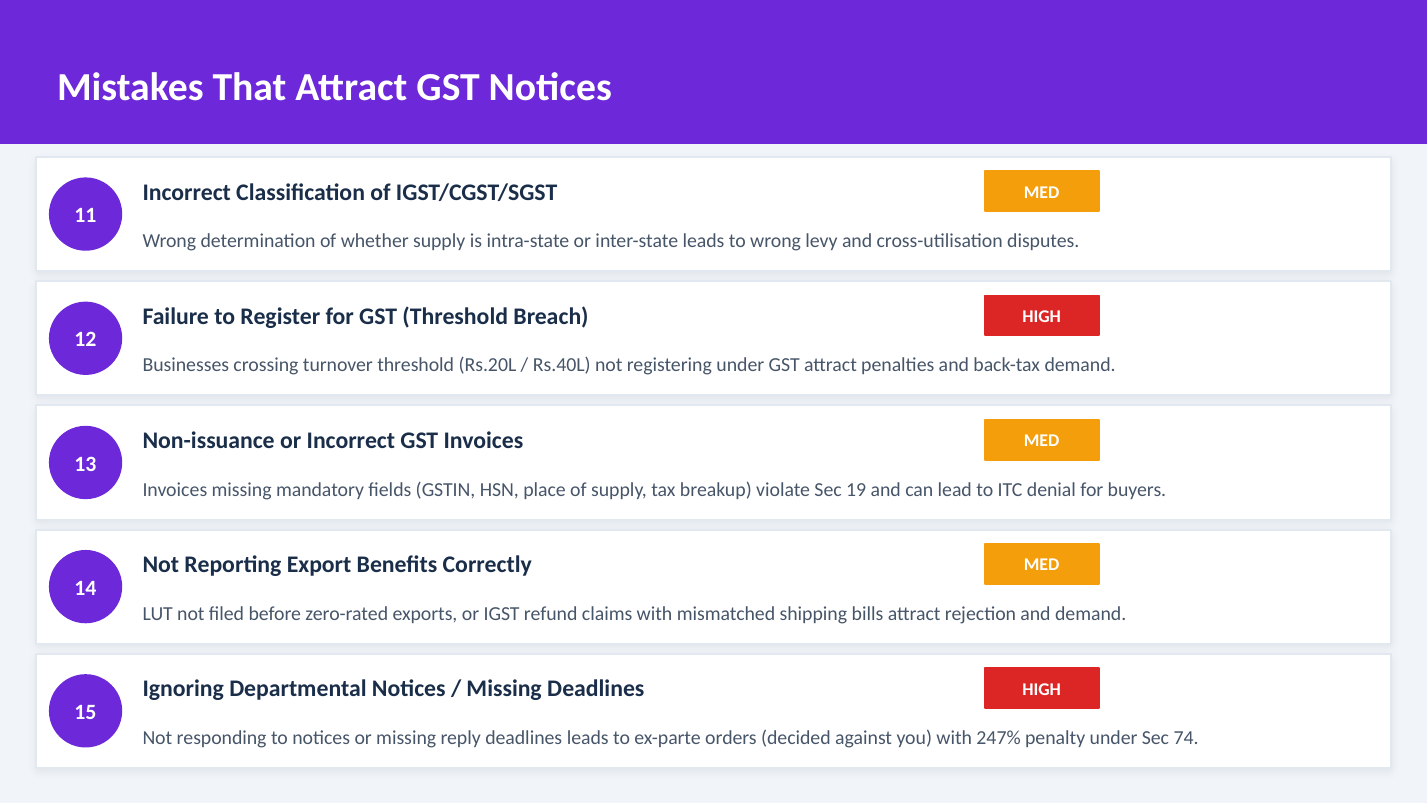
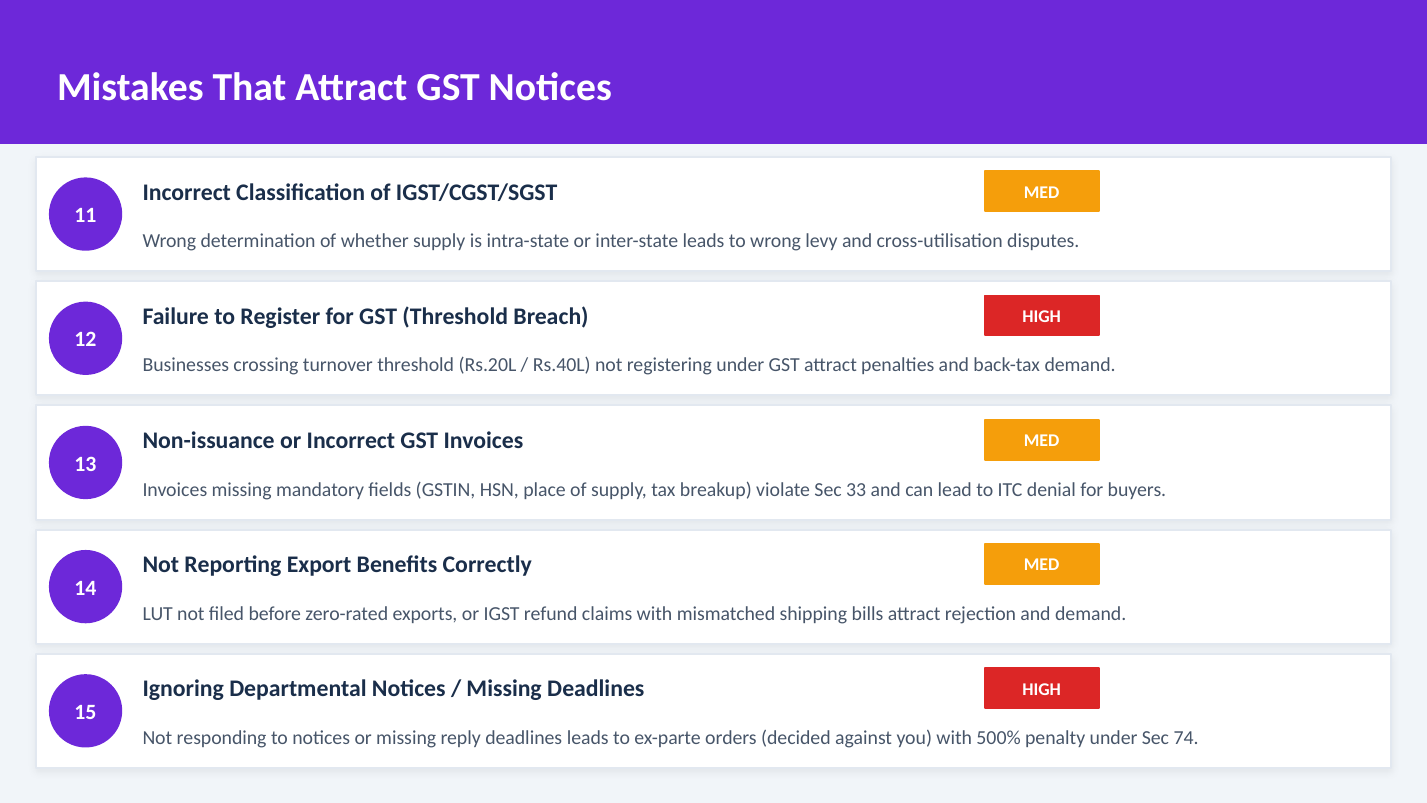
19: 19 -> 33 (856, 489)
247%: 247% -> 500% (999, 738)
